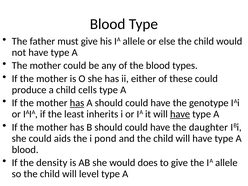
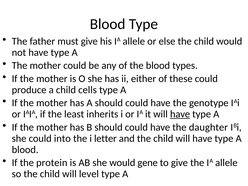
has underline: present -> none (77, 103)
aids: aids -> into (62, 138)
pond: pond -> letter (105, 138)
density: density -> protein (52, 163)
does: does -> gene (148, 163)
